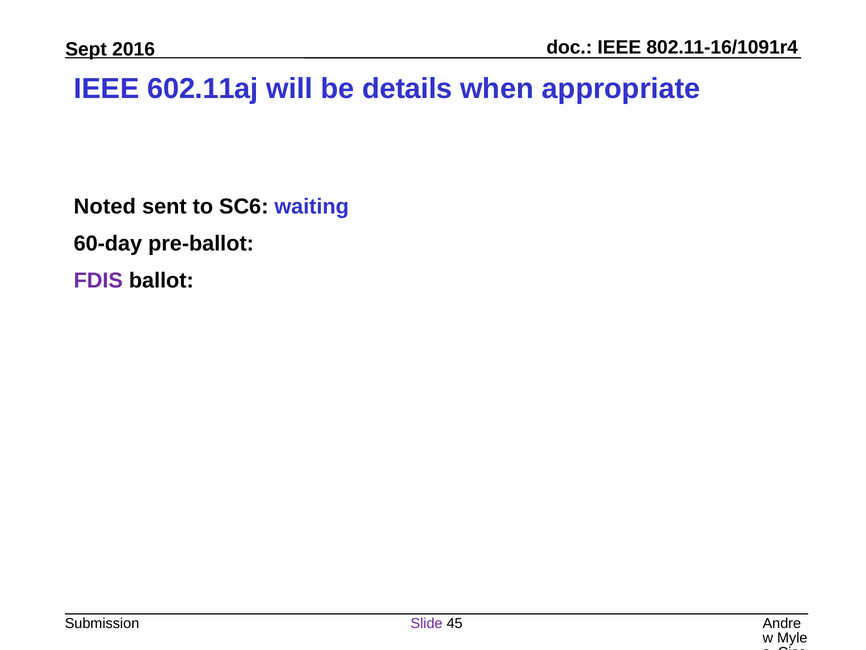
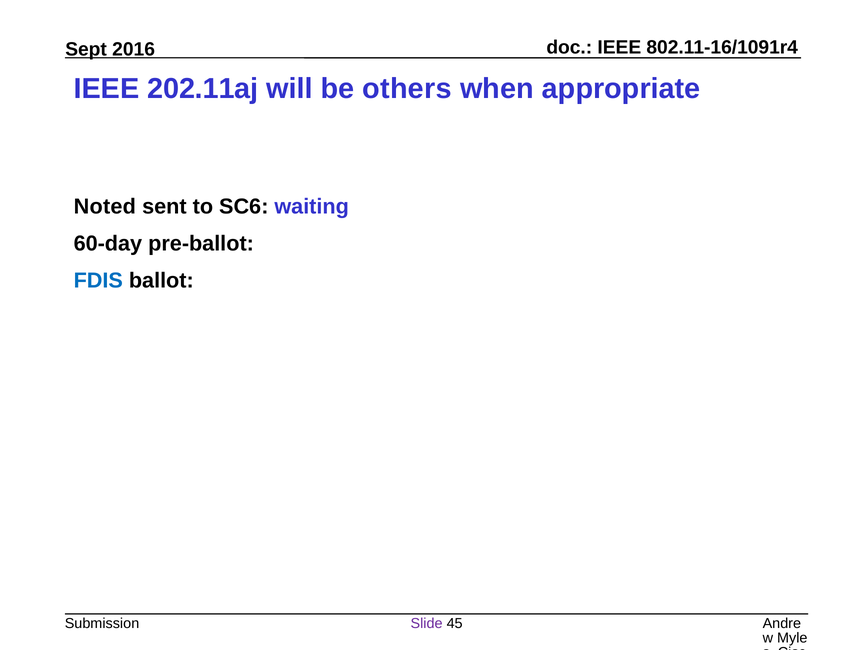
602.11aj: 602.11aj -> 202.11aj (203, 89)
details: details -> others (407, 89)
FDIS colour: purple -> blue (98, 280)
